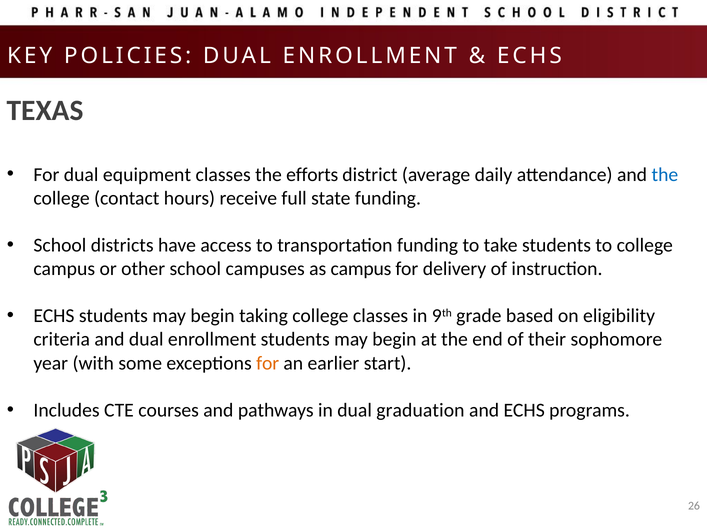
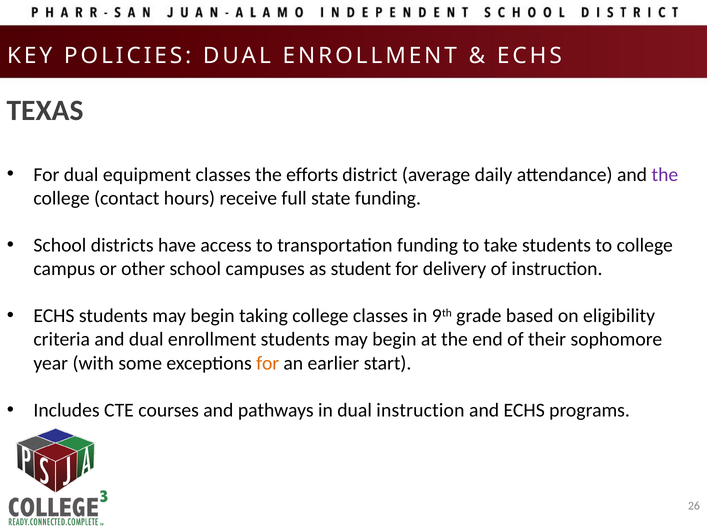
the colour: blue -> purple (665, 175)
as campus: campus -> student (361, 269)
dual graduation: graduation -> instruction (420, 410)
